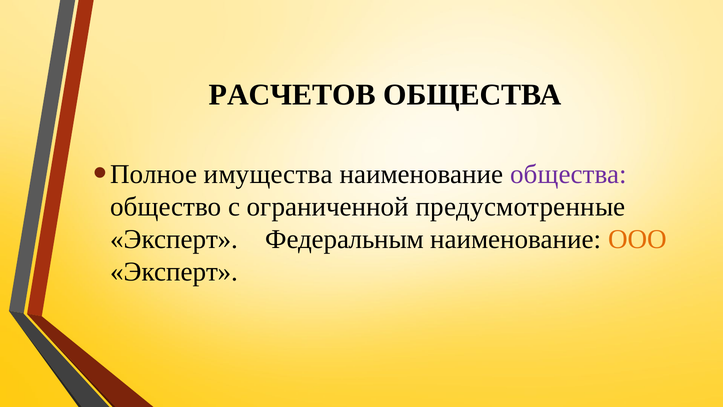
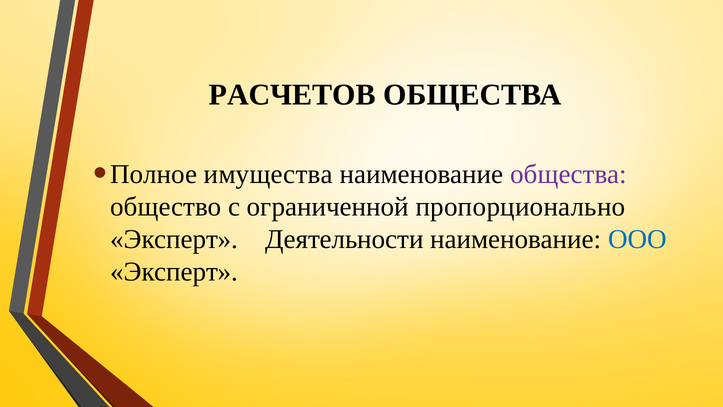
предусмотренные: предусмотренные -> пропорционально (520, 206)
Федеральным: Федеральным -> Деятельности (344, 239)
ООО colour: orange -> blue (638, 239)
